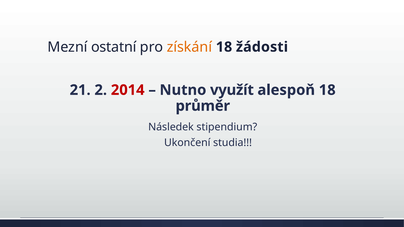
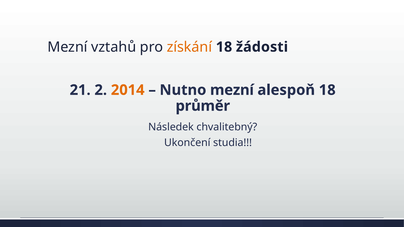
ostatní: ostatní -> vztahů (114, 47)
2014 colour: red -> orange (128, 90)
Nutno využít: využít -> mezní (232, 90)
stipendium: stipendium -> chvalitebný (227, 127)
